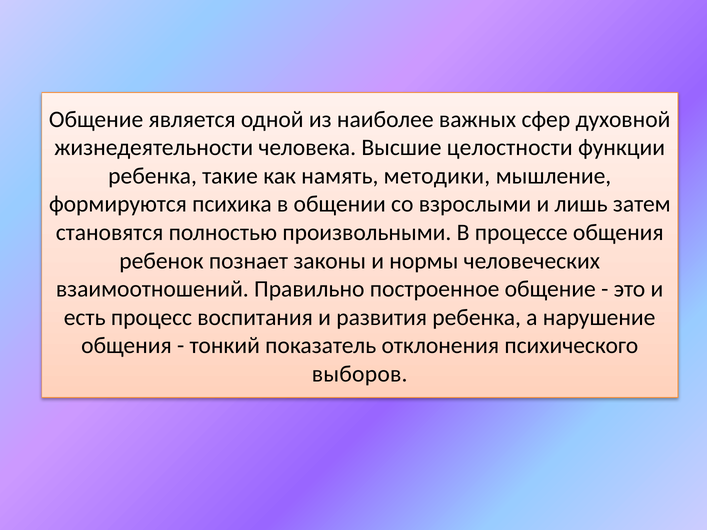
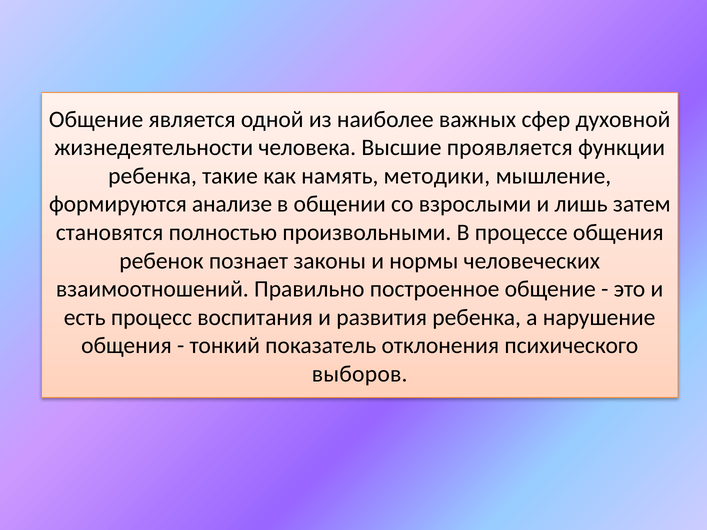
целостности: целостности -> проявляется (510, 148)
психика: психика -> анализе (232, 204)
